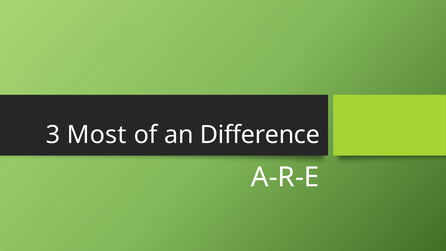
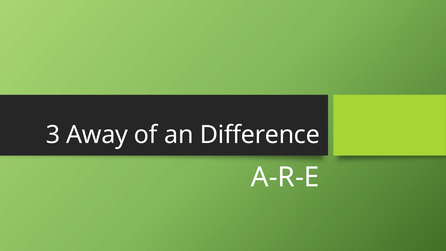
Most: Most -> Away (97, 135)
